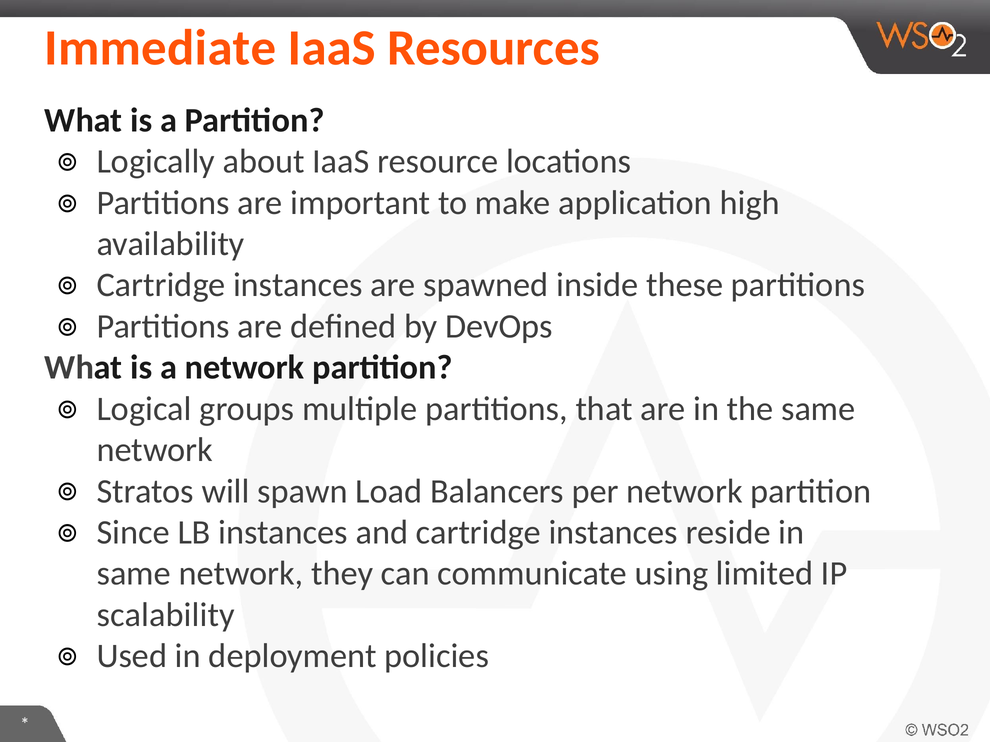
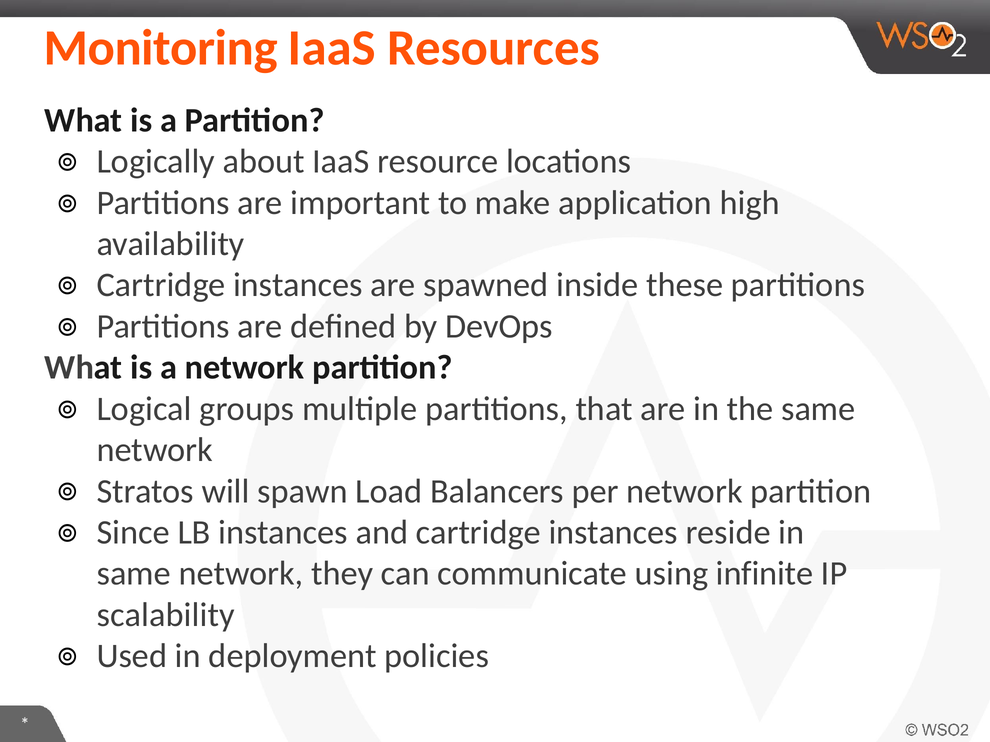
Immediate: Immediate -> Monitoring (161, 48)
limited: limited -> infinite (765, 574)
